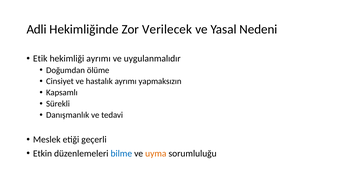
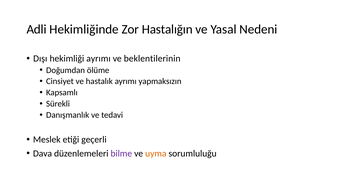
Verilecek: Verilecek -> Hastalığın (167, 29)
Etik: Etik -> Dışı (40, 58)
uygulanmalıdır: uygulanmalıdır -> beklentilerinin (152, 58)
Etkin: Etkin -> Dava (43, 153)
bilme colour: blue -> purple (121, 153)
